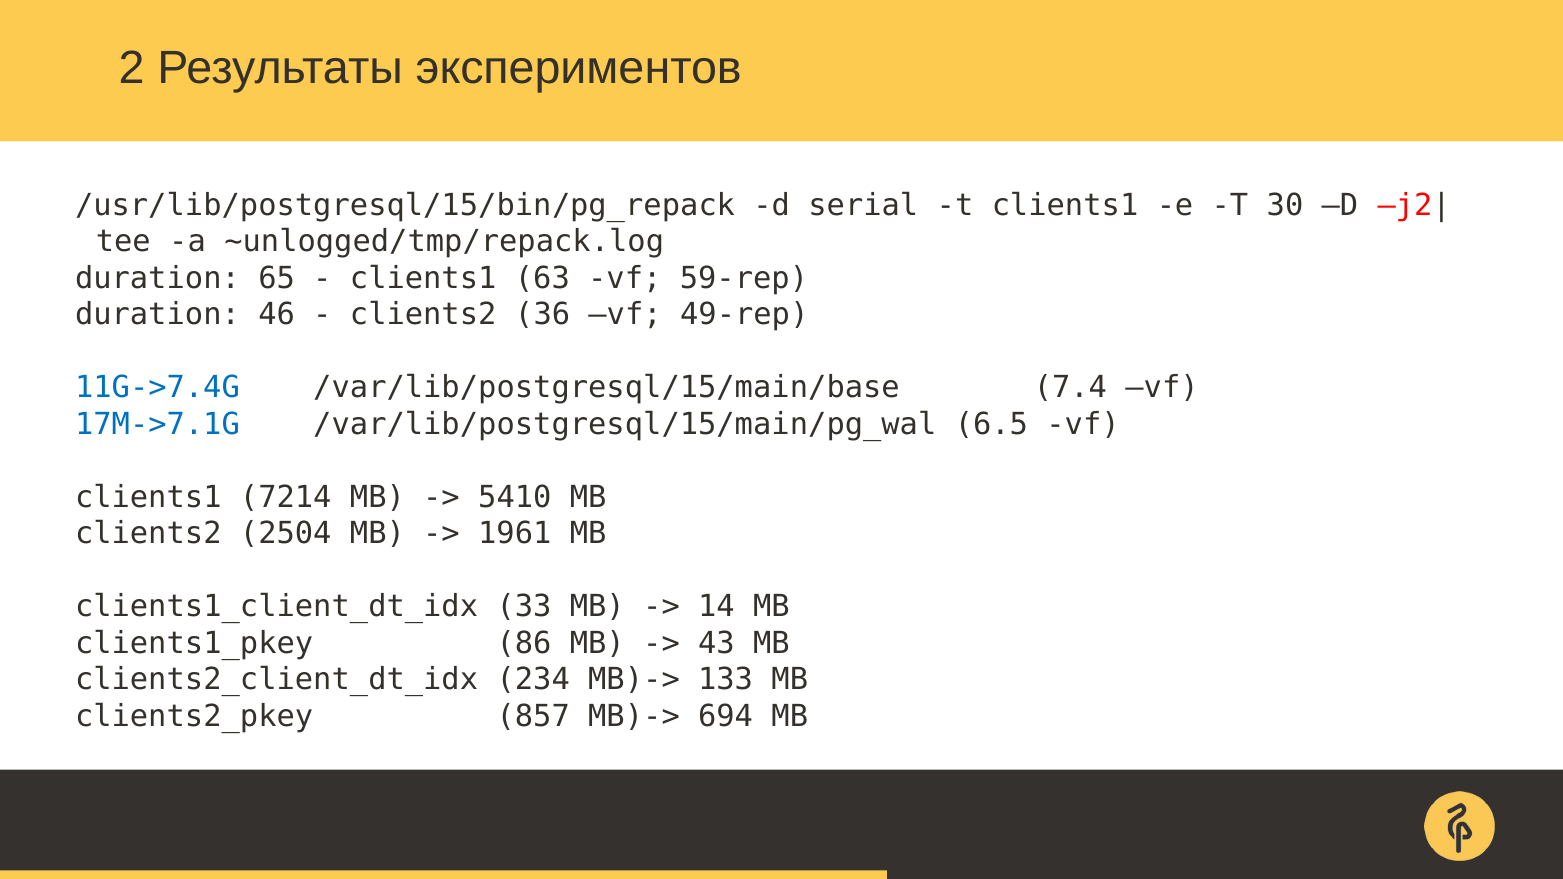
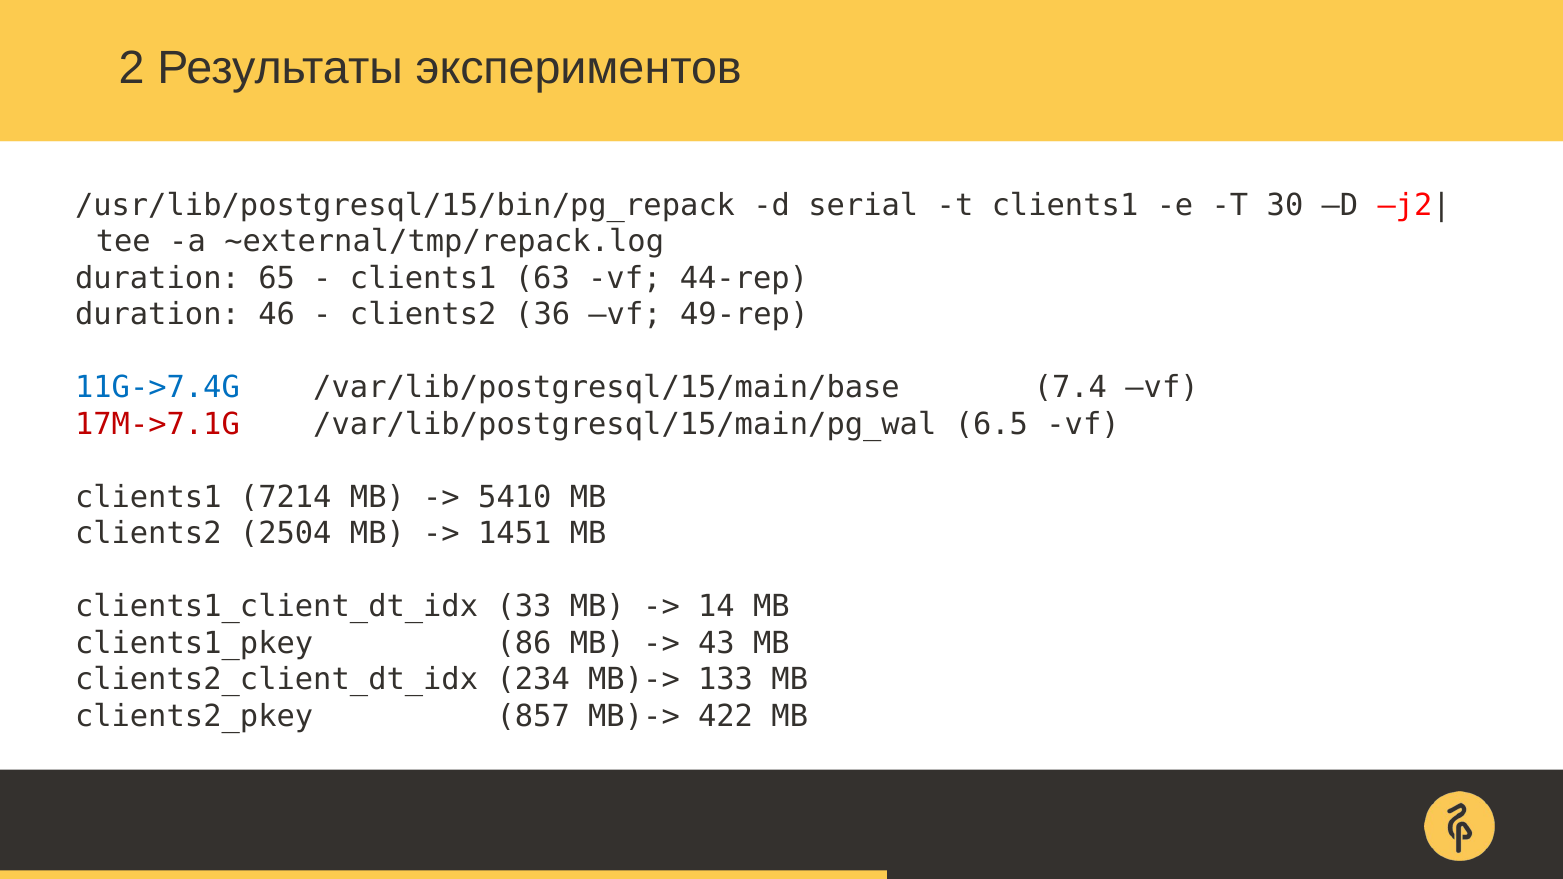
~unlogged/tmp/repack.log: ~unlogged/tmp/repack.log -> ~external/tmp/repack.log (444, 242)
59-rep: 59-rep -> 44-rep (744, 278)
17M->7.1G colour: blue -> red (157, 424)
1961: 1961 -> 1451 (515, 534)
694: 694 -> 422 (726, 716)
